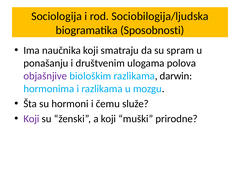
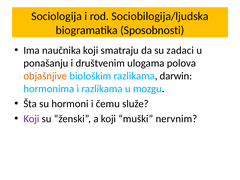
spram: spram -> zadaci (180, 50)
objašnjive colour: purple -> orange (45, 76)
prirodne: prirodne -> nervnim (176, 119)
